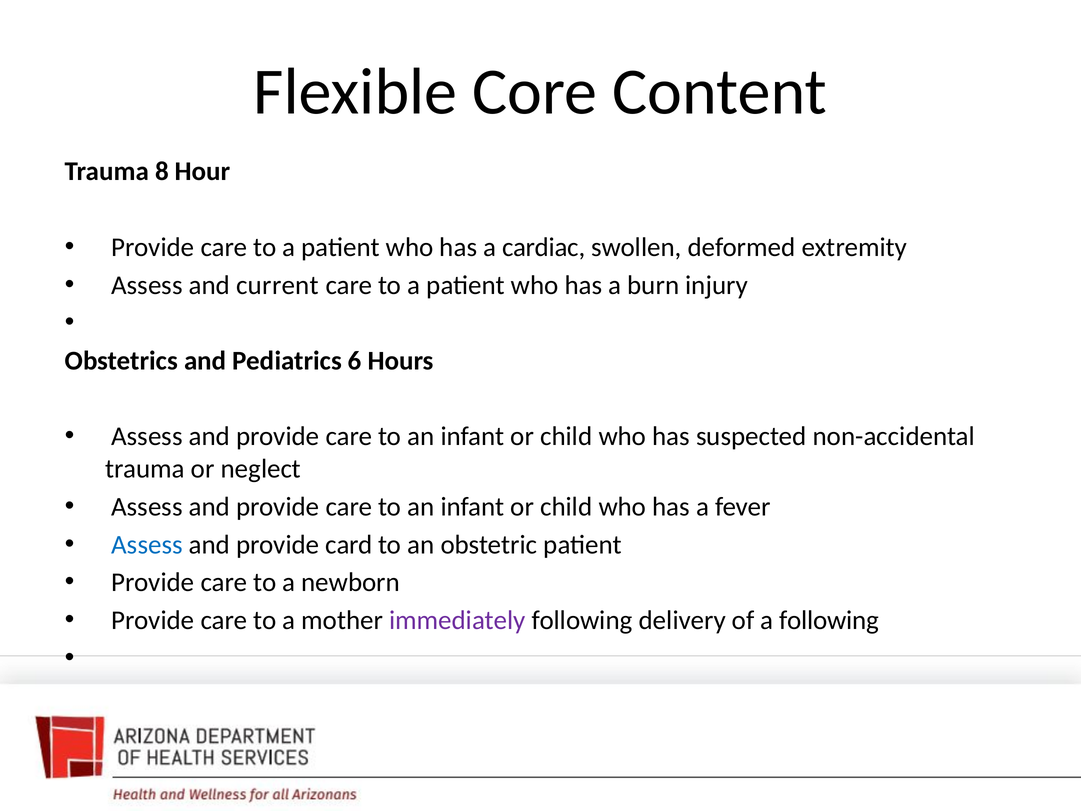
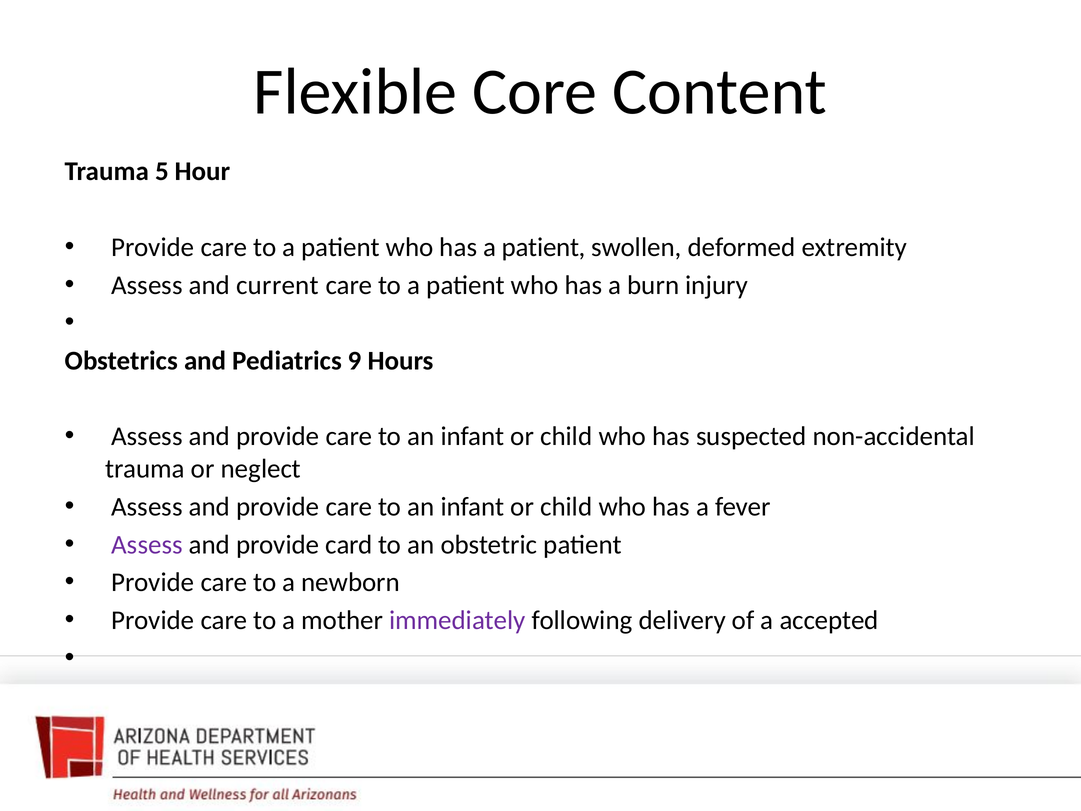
8: 8 -> 5 (162, 171)
has a cardiac: cardiac -> patient (544, 247)
6: 6 -> 9 (355, 361)
Assess colour: blue -> purple (147, 544)
a following: following -> accepted (829, 620)
